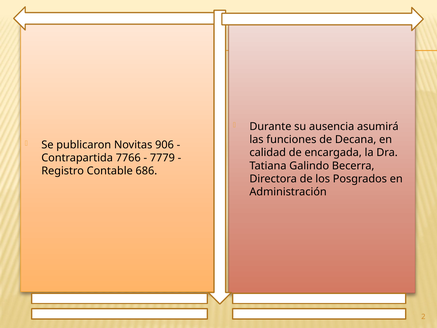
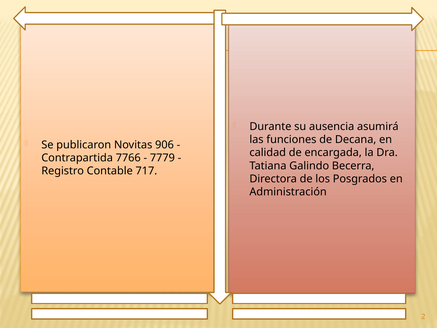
686: 686 -> 717 (146, 171)
